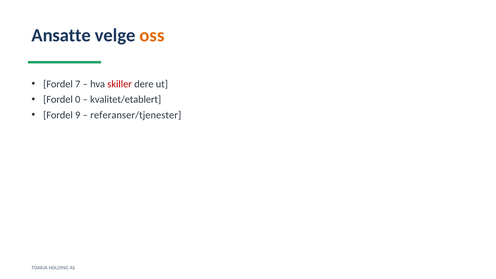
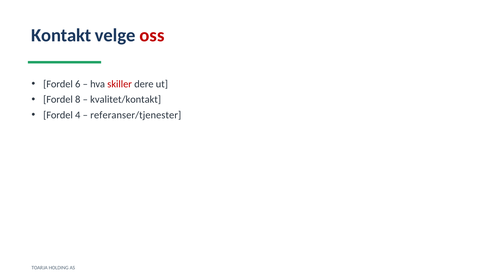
Ansatte: Ansatte -> Kontakt (61, 35)
oss colour: orange -> red (152, 35)
7: 7 -> 6 (78, 84)
0: 0 -> 8 (78, 100)
kvalitet/etablert: kvalitet/etablert -> kvalitet/kontakt (126, 100)
9: 9 -> 4 (78, 115)
